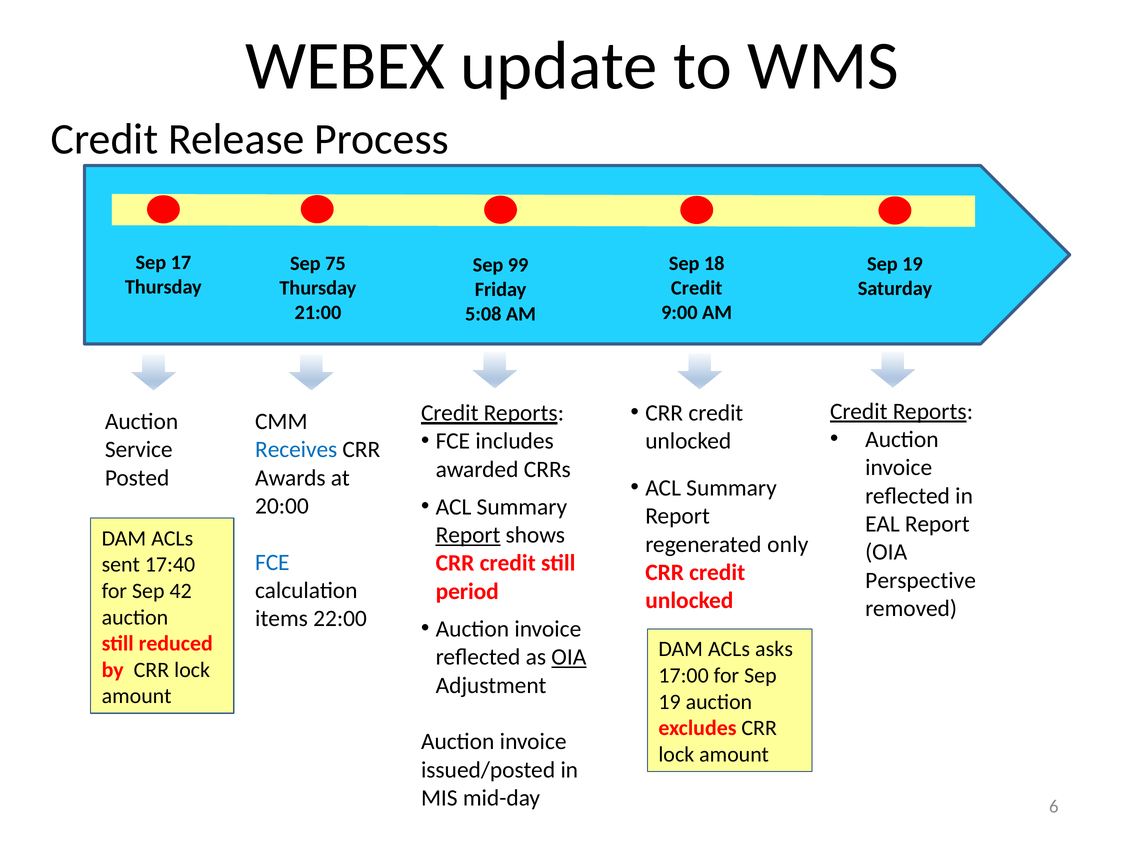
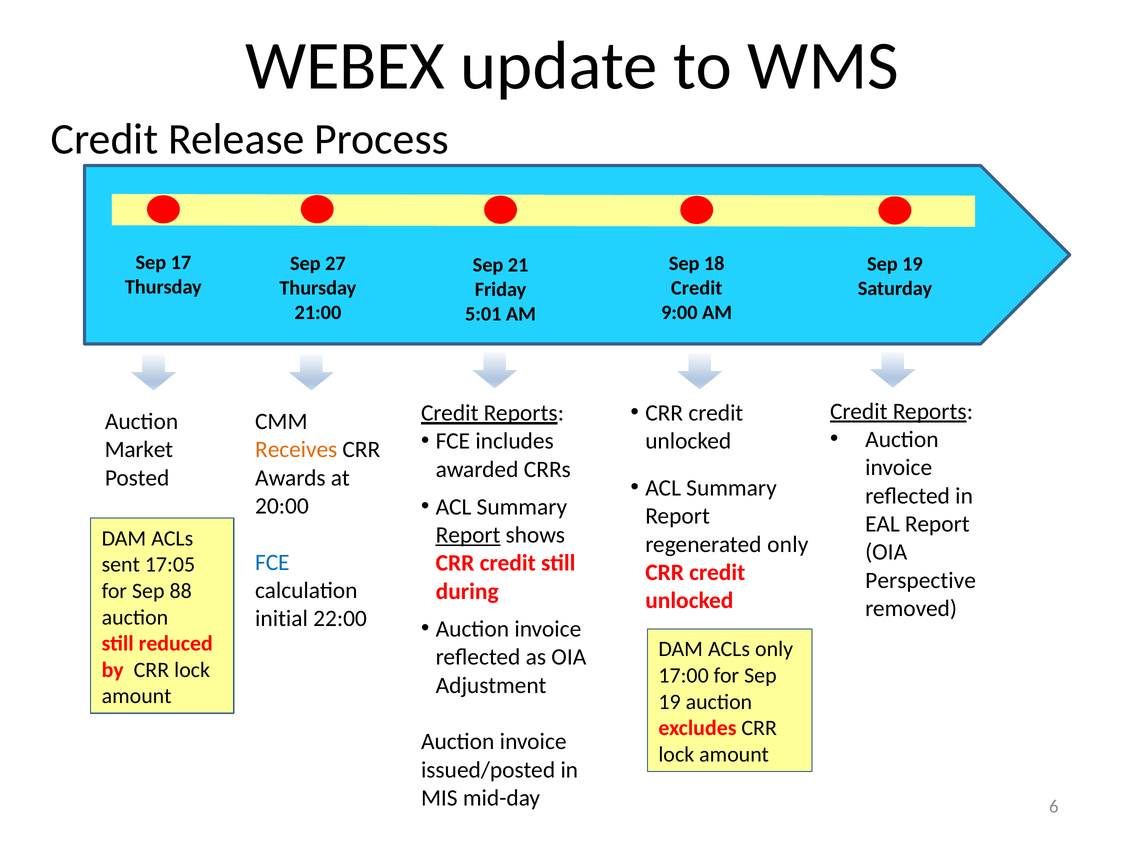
75: 75 -> 27 (335, 263)
99: 99 -> 21 (518, 265)
5:08: 5:08 -> 5:01 (483, 314)
Service: Service -> Market (139, 449)
Receives colour: blue -> orange (296, 449)
17:40: 17:40 -> 17:05 (170, 564)
period: period -> during (467, 591)
42: 42 -> 88 (181, 591)
items: items -> initial (282, 618)
ACLs asks: asks -> only (774, 649)
OIA underline: present -> none (569, 657)
